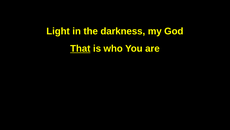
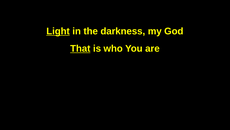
Light underline: none -> present (58, 31)
